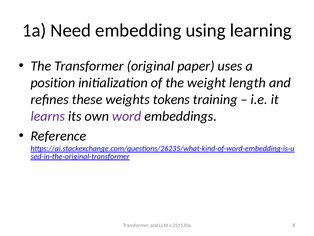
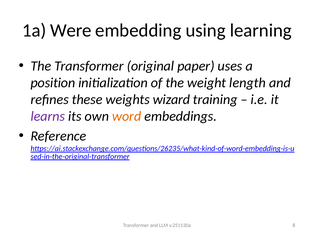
Need: Need -> Were (71, 30)
tokens: tokens -> wizard (171, 99)
word colour: purple -> orange (127, 116)
